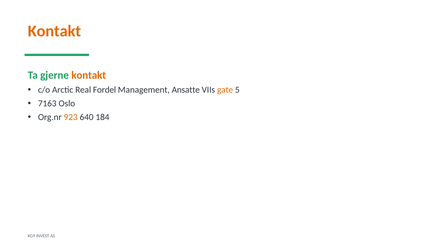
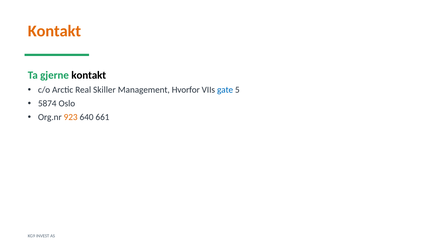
kontakt colour: orange -> black (89, 75)
Fordel: Fordel -> Skiller (104, 90)
Ansatte: Ansatte -> Hvorfor (186, 90)
gate colour: orange -> blue (225, 90)
7163: 7163 -> 5874 (47, 104)
184: 184 -> 661 (102, 117)
